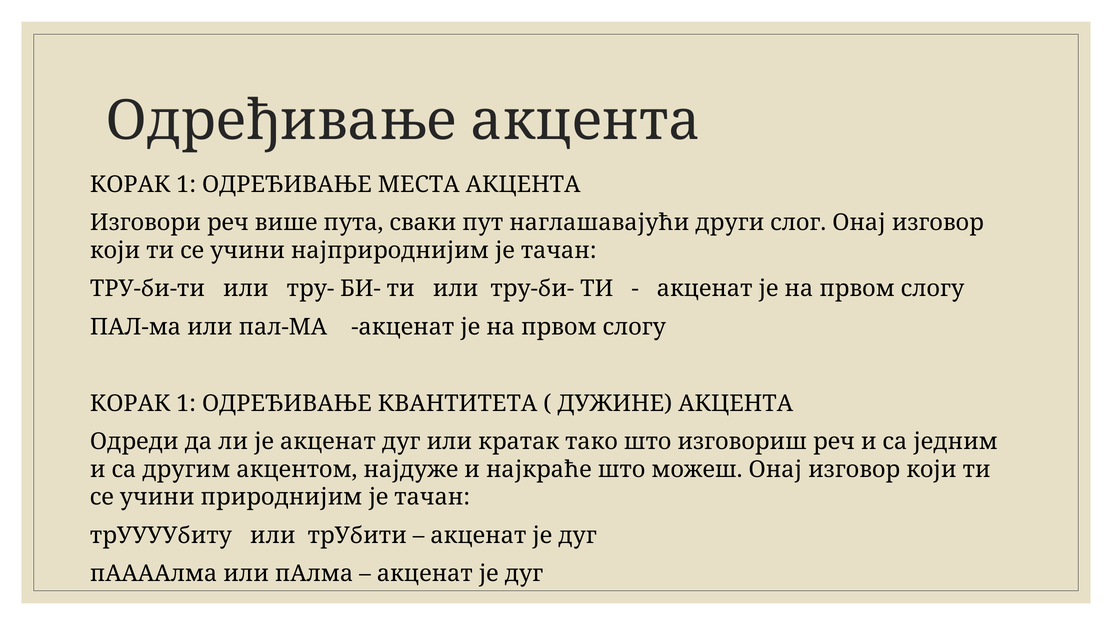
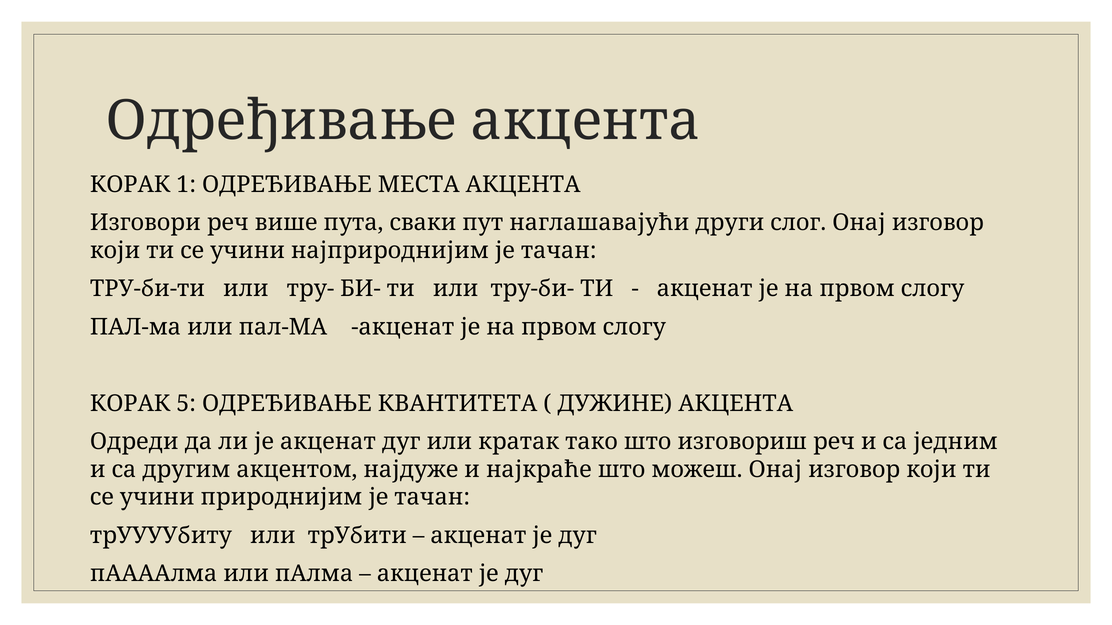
1: 1 -> 5 (186, 404)
